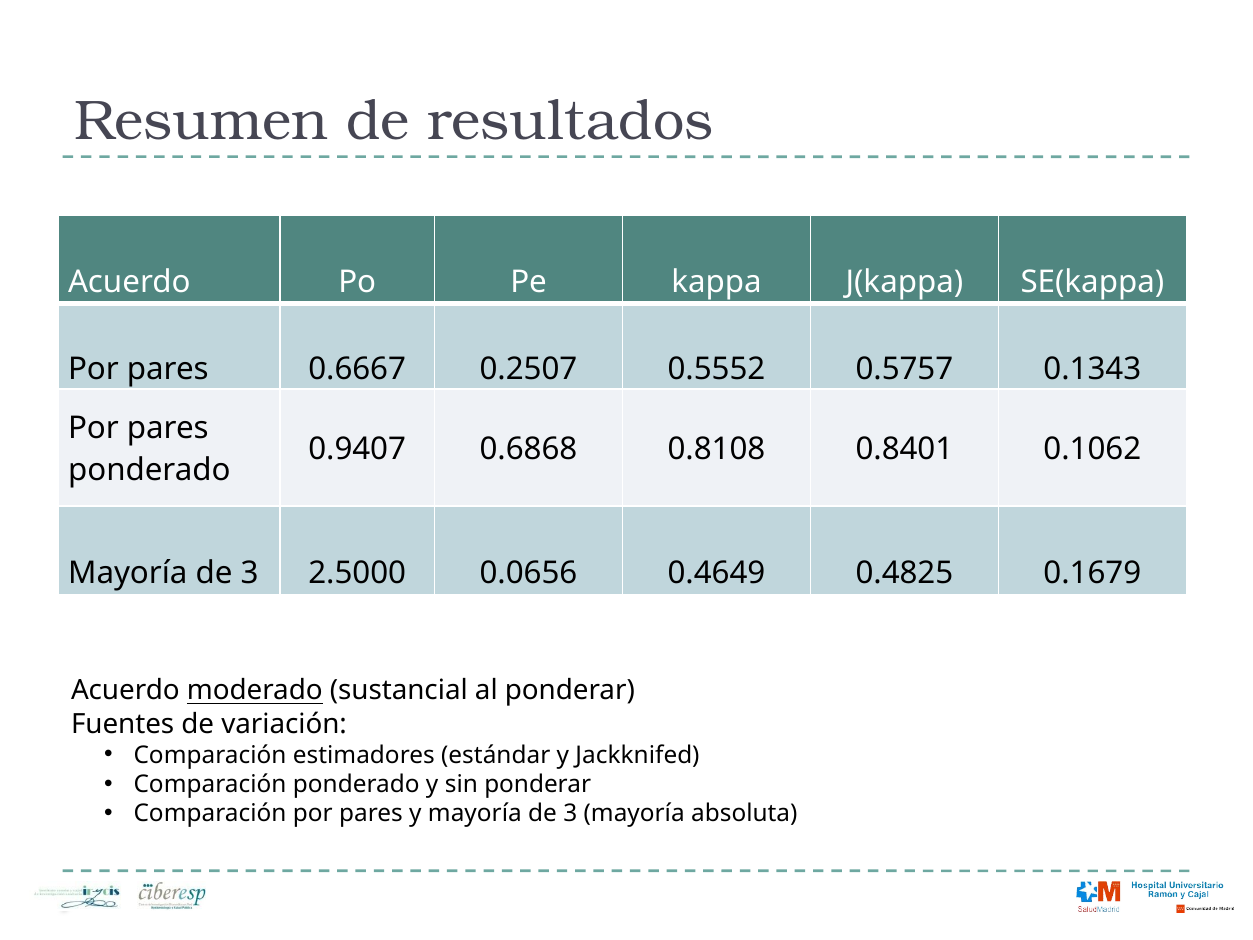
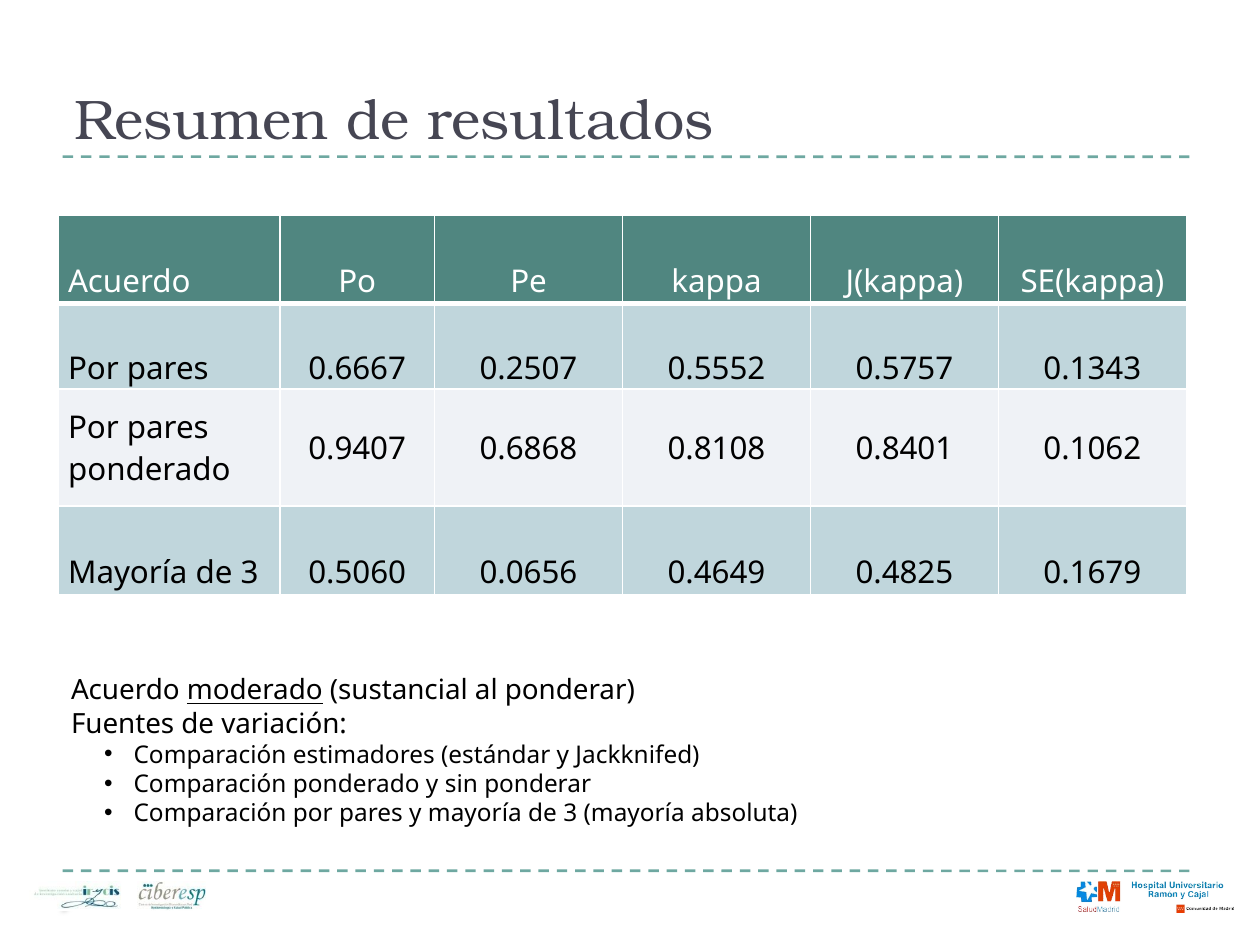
2.5000: 2.5000 -> 0.5060 (357, 573)
